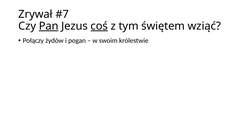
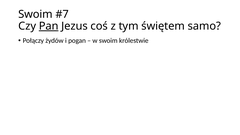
Zrywał: Zrywał -> Swoim (35, 14)
coś underline: present -> none (99, 26)
wziąć: wziąć -> samo (204, 26)
